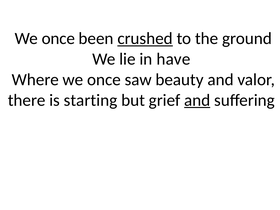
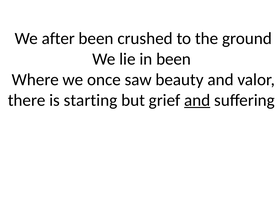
once: once -> after (58, 39)
crushed underline: present -> none (145, 39)
in have: have -> been (174, 59)
